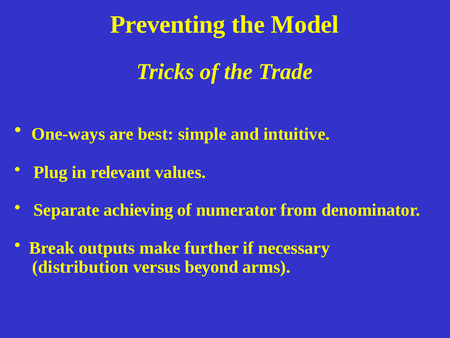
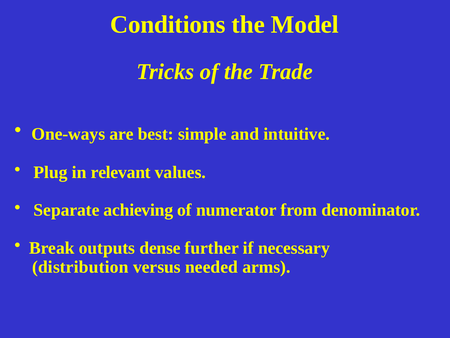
Preventing: Preventing -> Conditions (168, 25)
make: make -> dense (160, 248)
beyond: beyond -> needed (212, 267)
